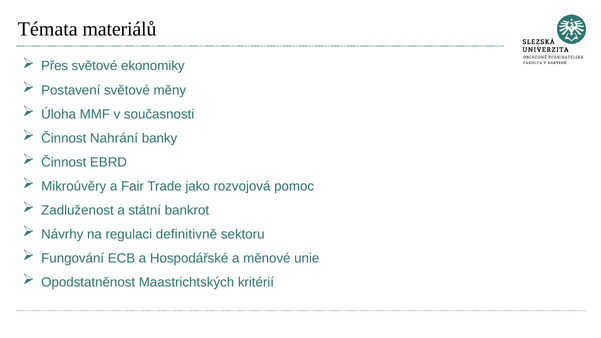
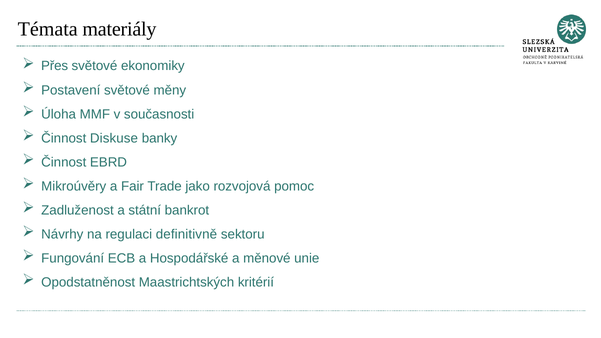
materiálů: materiálů -> materiály (119, 29)
Nahrání: Nahrání -> Diskuse (114, 138)
